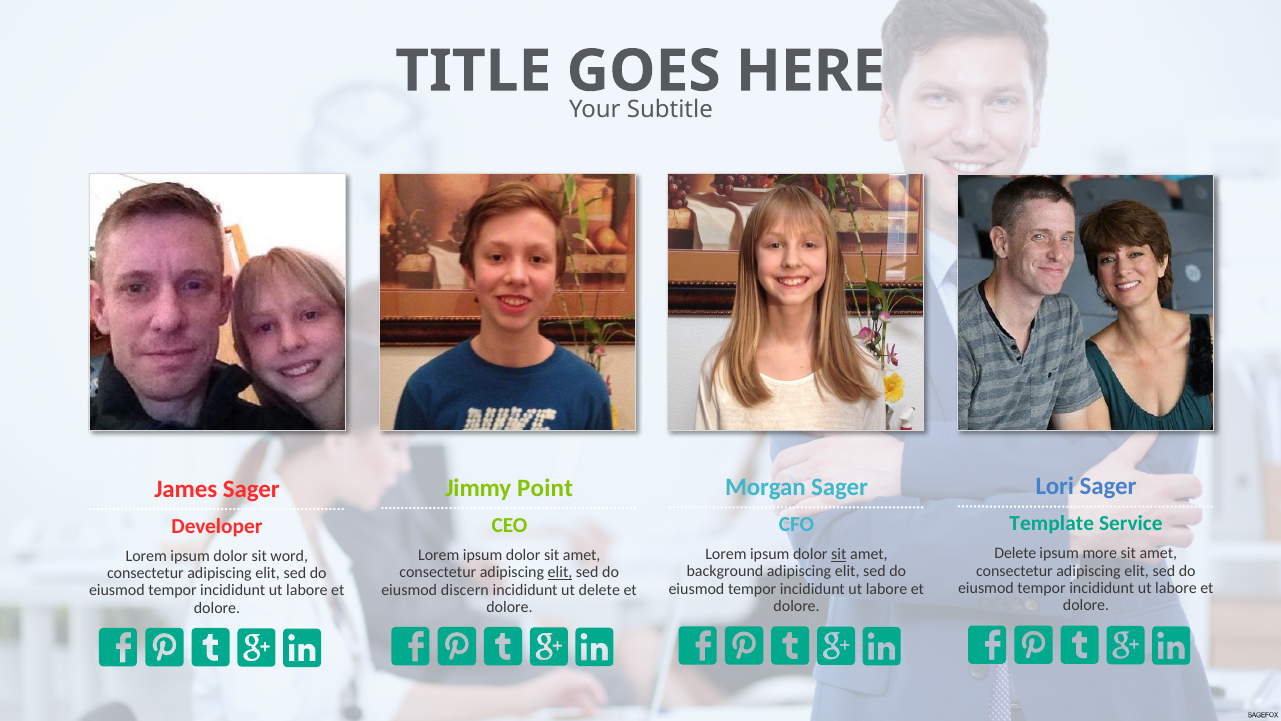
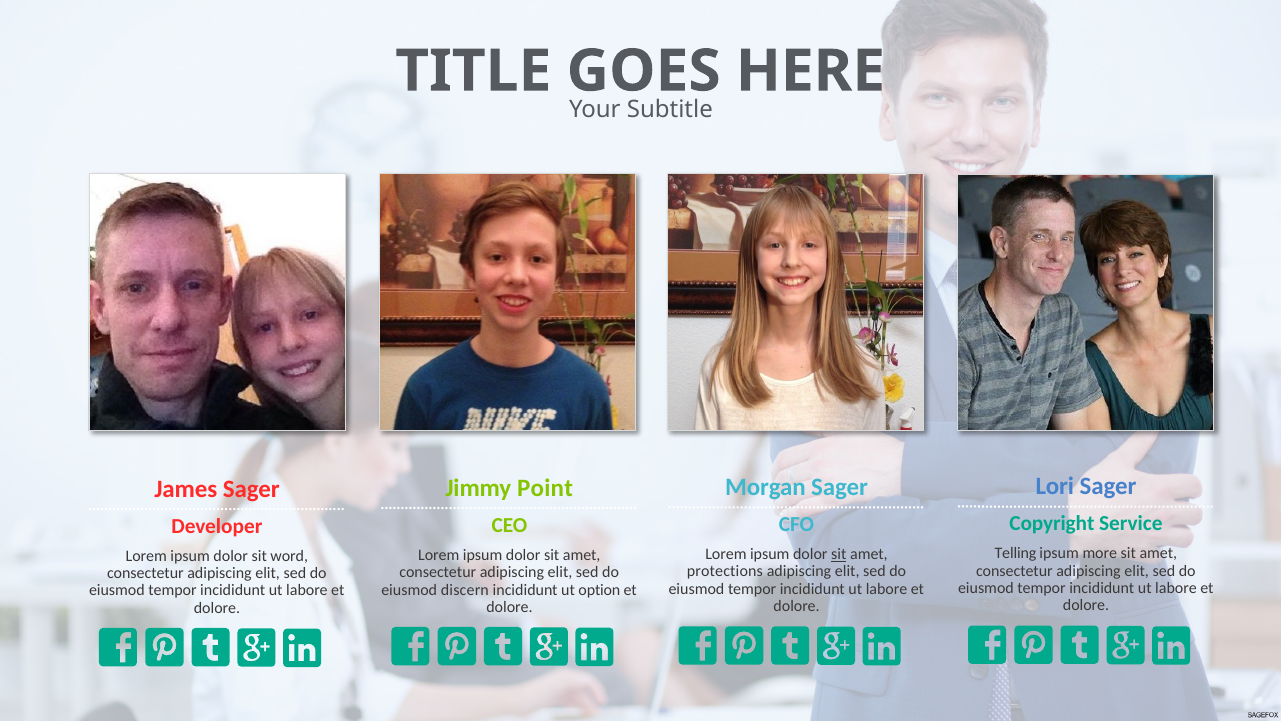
Template: Template -> Copyright (1052, 523)
Delete: Delete -> Telling (1015, 553)
background: background -> protections (725, 571)
elit underline: present -> none (560, 572)
ut delete: delete -> option (599, 589)
